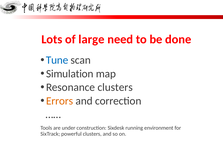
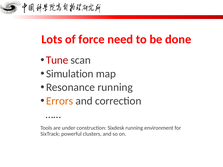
large: large -> force (92, 39)
Tune colour: blue -> red (57, 60)
Resonance clusters: clusters -> running (115, 87)
